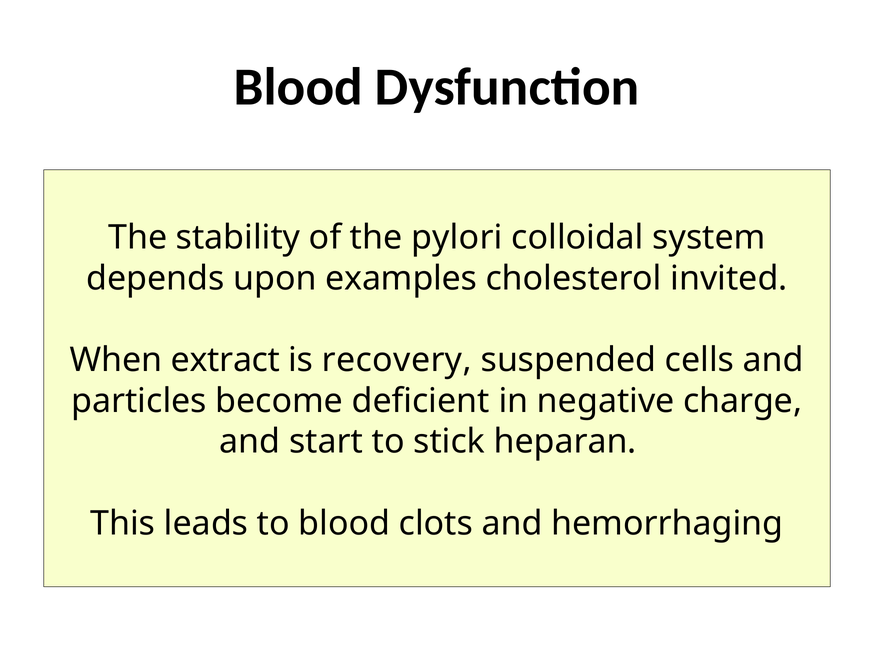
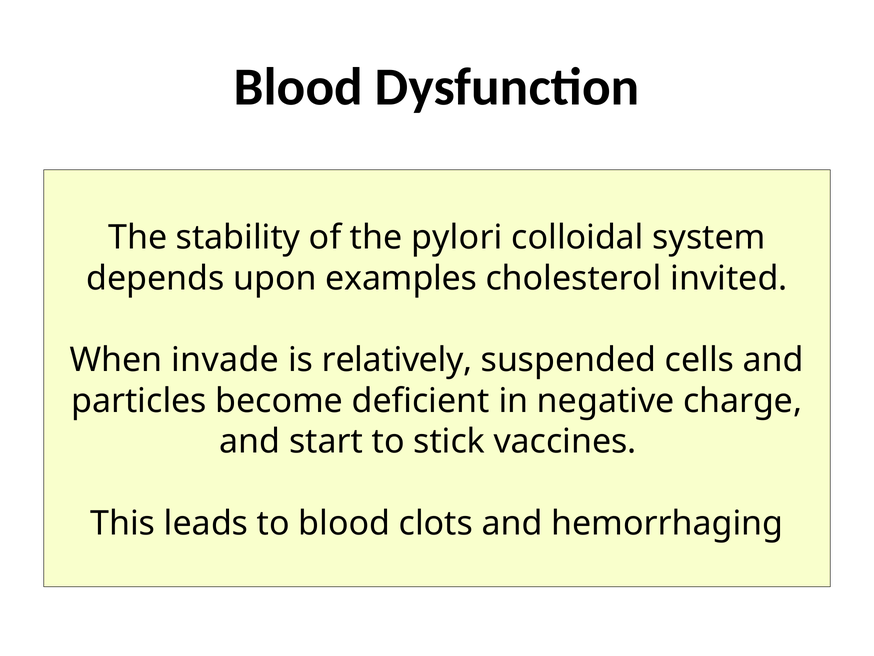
extract: extract -> invade (225, 360)
recovery: recovery -> relatively (397, 360)
heparan: heparan -> vaccines (565, 441)
